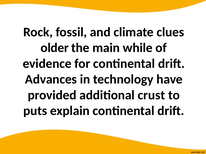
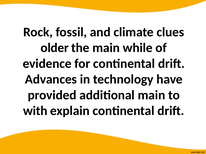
additional crust: crust -> main (151, 95)
puts: puts -> with (35, 111)
